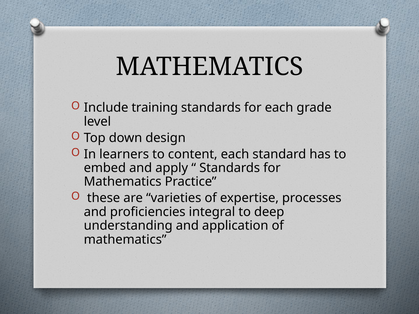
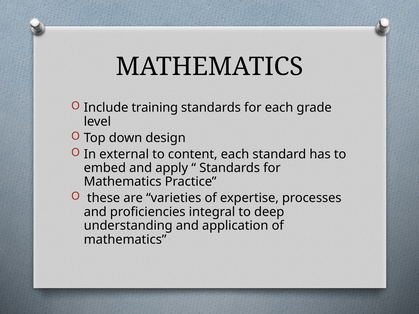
learners: learners -> external (124, 154)
